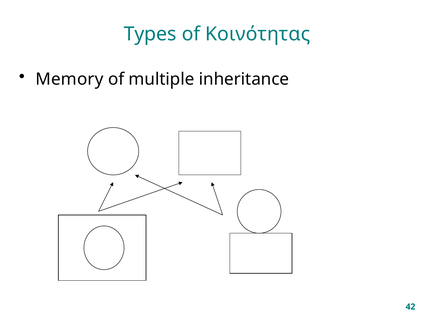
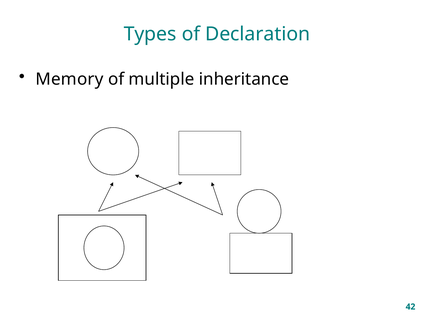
Κοινότητας: Κοινότητας -> Declaration (258, 34)
